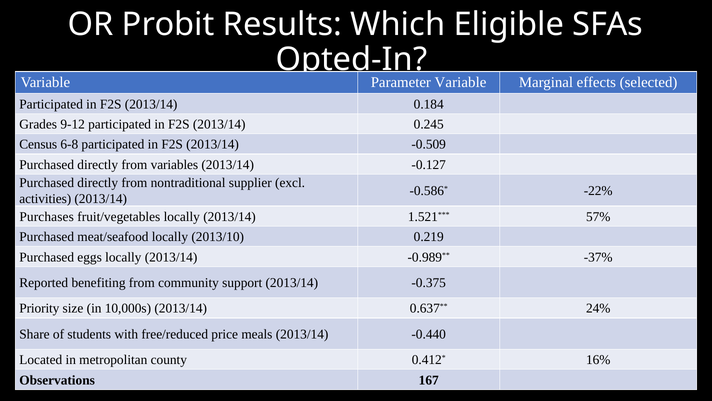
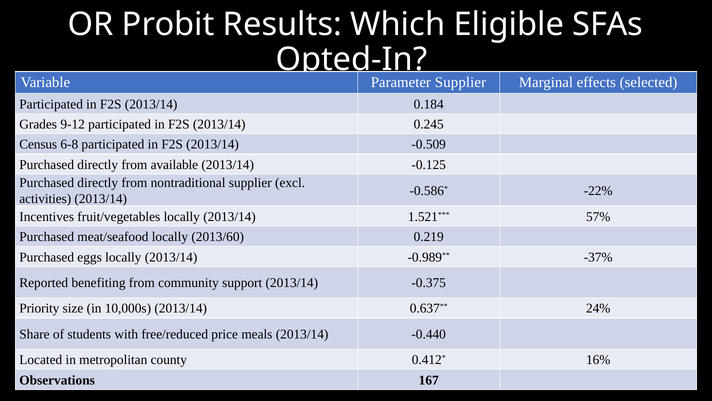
Variable: Variable -> Supplier (461, 82)
variables: variables -> available (174, 165)
-0.127: -0.127 -> -0.125 (429, 165)
Purchases: Purchases -> Incentives (47, 216)
2013/10: 2013/10 -> 2013/60 (218, 237)
